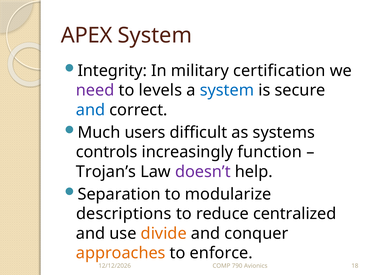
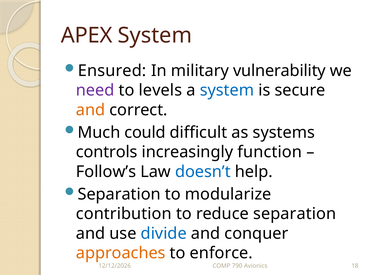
Integrity: Integrity -> Ensured (112, 71)
certification: certification -> vulnerability (279, 71)
and colour: blue -> orange (91, 110)
users: users -> could (145, 133)
Trojan’s: Trojan’s -> Follow’s (106, 172)
doesn’t colour: purple -> blue (203, 172)
descriptions: descriptions -> contribution (124, 214)
reduce centralized: centralized -> separation (295, 214)
divide colour: orange -> blue (164, 234)
